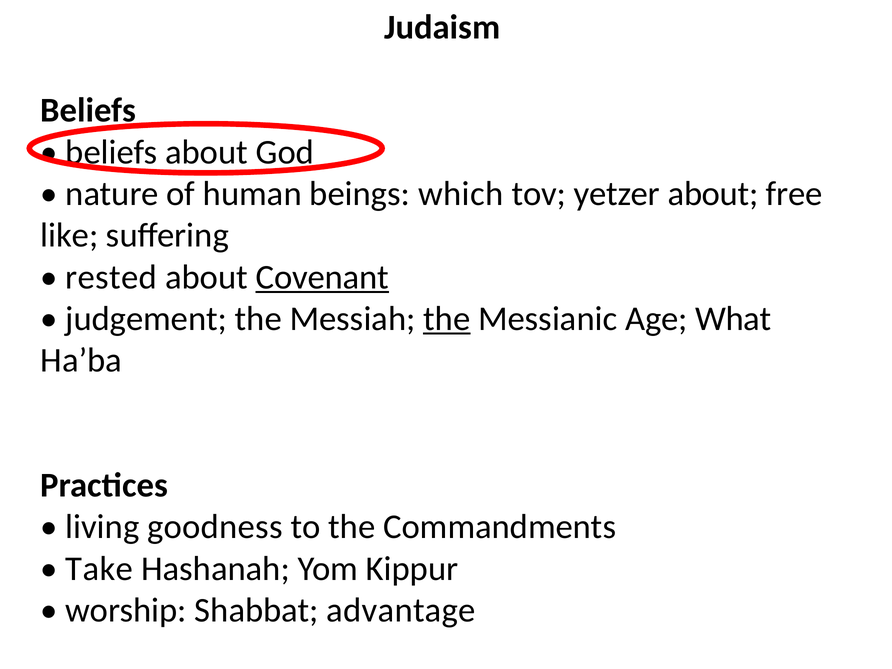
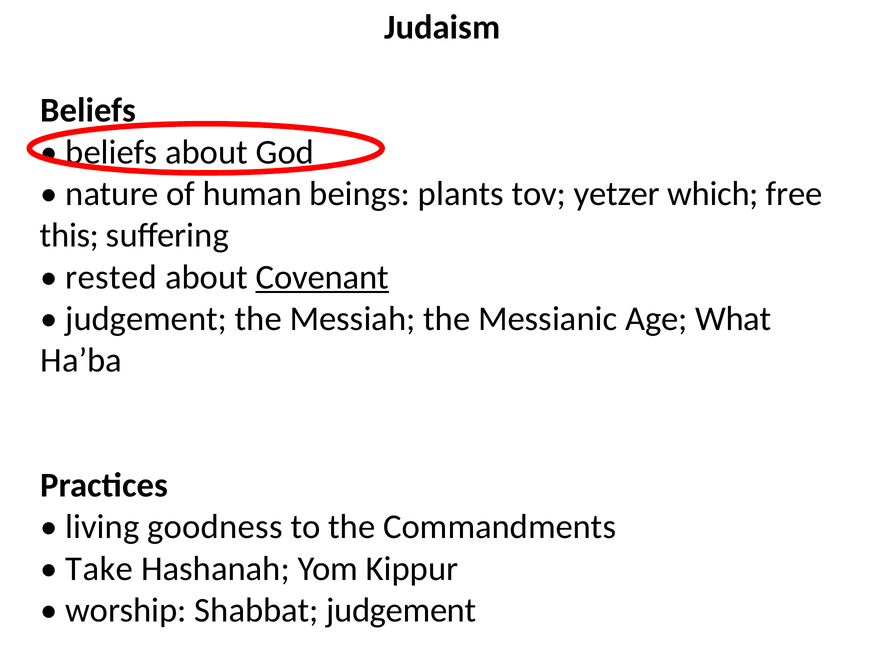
which: which -> plants (461, 194)
yetzer about: about -> which (713, 194)
like: like -> this (69, 235)
the underline: present -> none (447, 319)
Shabbat advantage: advantage -> judgement (401, 610)
